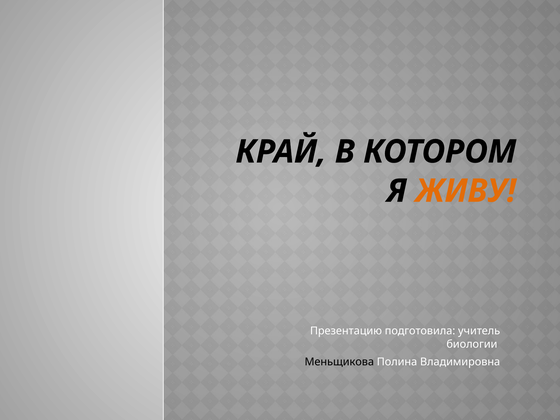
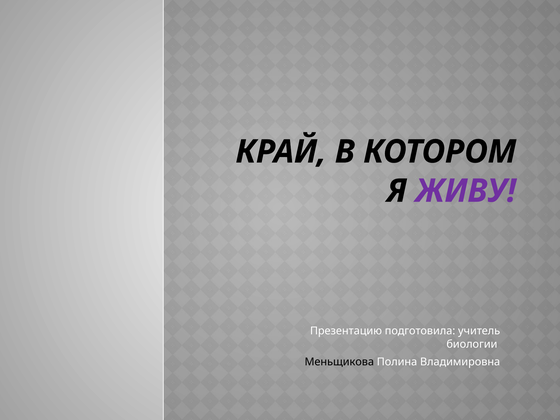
ЖИВУ colour: orange -> purple (466, 191)
